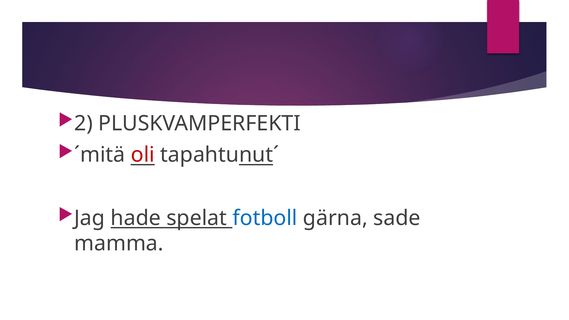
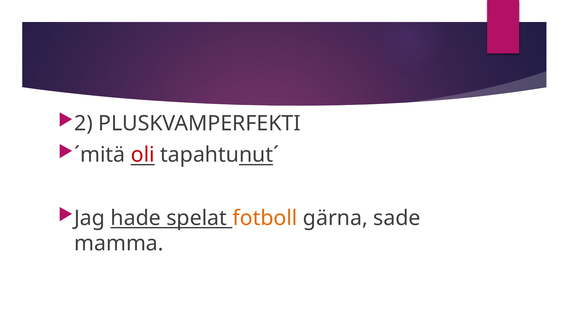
fotboll colour: blue -> orange (265, 218)
